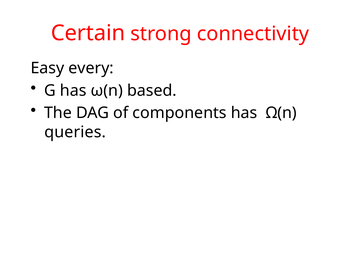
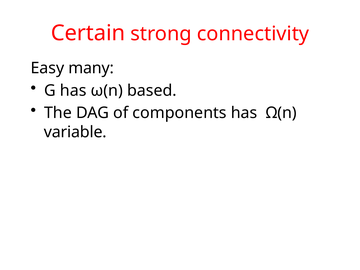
every: every -> many (91, 68)
queries: queries -> variable (75, 132)
